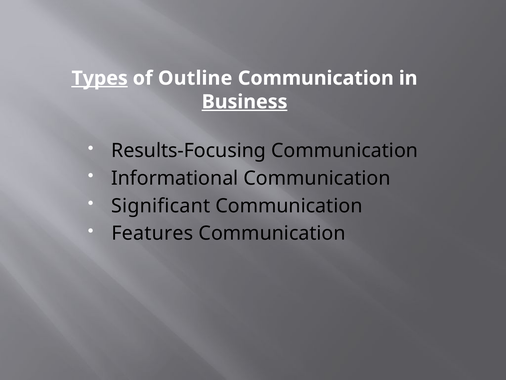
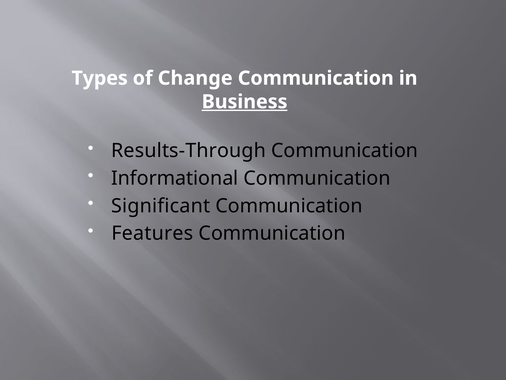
Types underline: present -> none (100, 78)
Outline: Outline -> Change (195, 78)
Results-Focusing: Results-Focusing -> Results-Through (189, 151)
